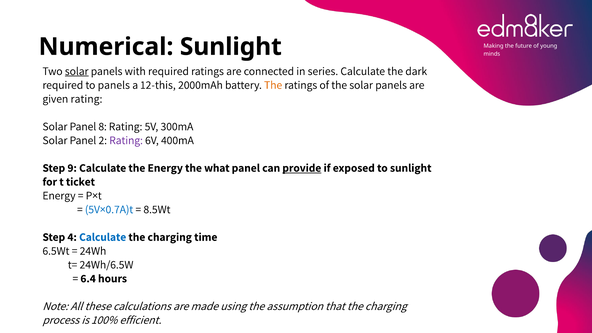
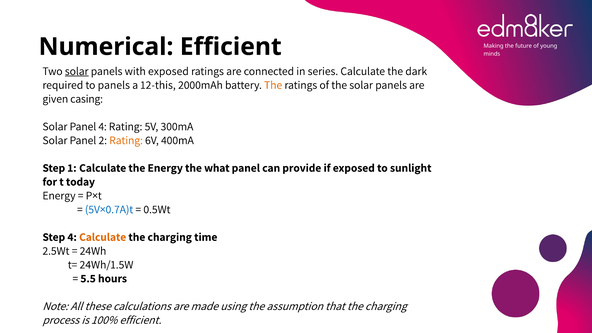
Numerical Sunlight: Sunlight -> Efficient (231, 47)
with required: required -> exposed (168, 71)
given rating: rating -> casing (87, 99)
Panel 8: 8 -> 4 (103, 126)
Rating colour: purple -> orange (126, 140)
9: 9 -> 1 (72, 168)
provide underline: present -> none (302, 168)
ticket: ticket -> today (80, 182)
8.5Wt: 8.5Wt -> 0.5Wt (157, 209)
Calculate colour: blue -> orange (103, 237)
6.5Wt: 6.5Wt -> 2.5Wt (56, 251)
24Wh/6.5W: 24Wh/6.5W -> 24Wh/1.5W (106, 265)
6.4: 6.4 -> 5.5 (88, 279)
